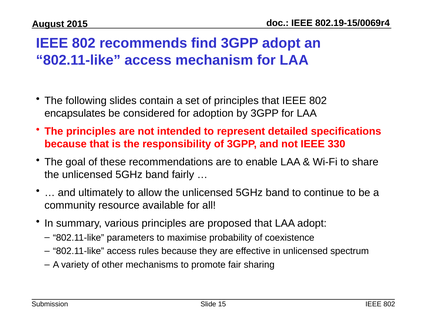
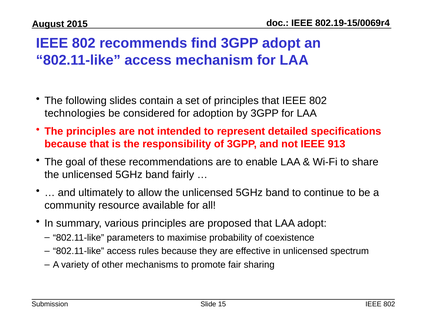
encapsulates: encapsulates -> technologies (75, 114)
330: 330 -> 913 (337, 144)
